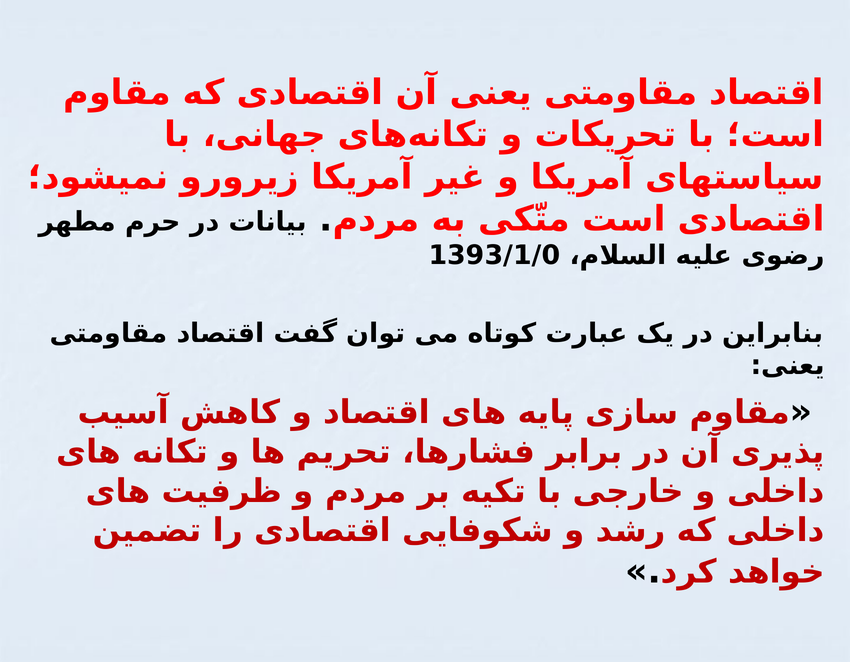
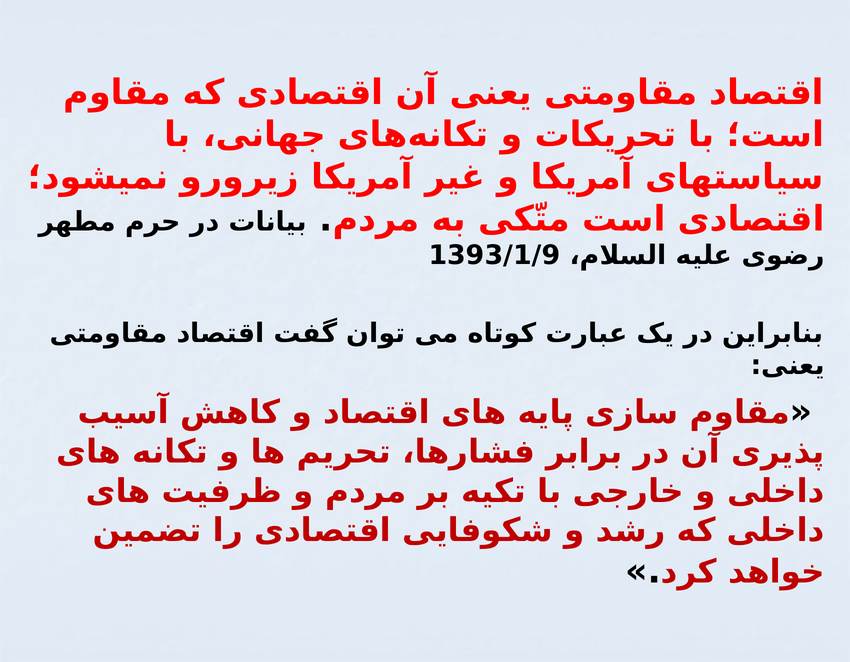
1393/1/0: 1393/1/0 -> 1393/1/9 (494, 255)
